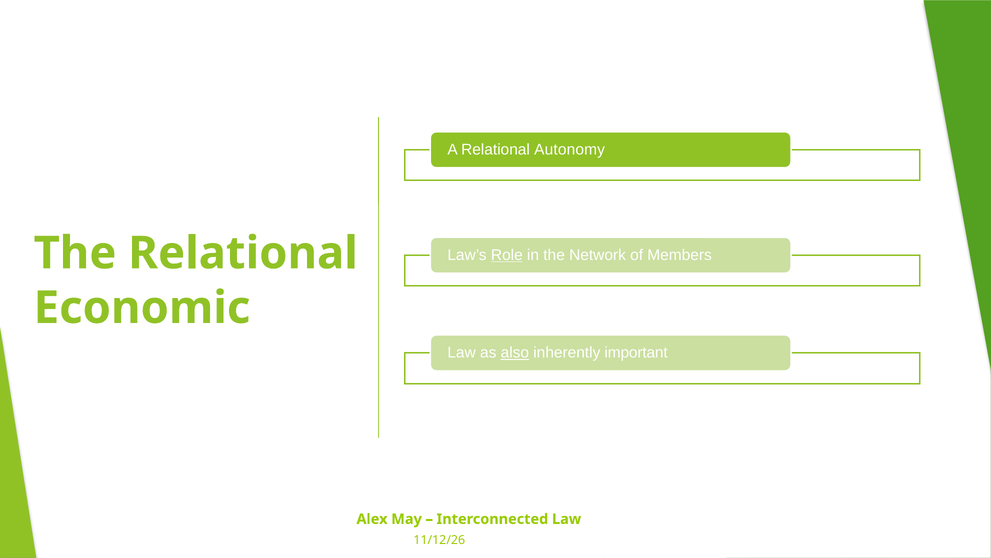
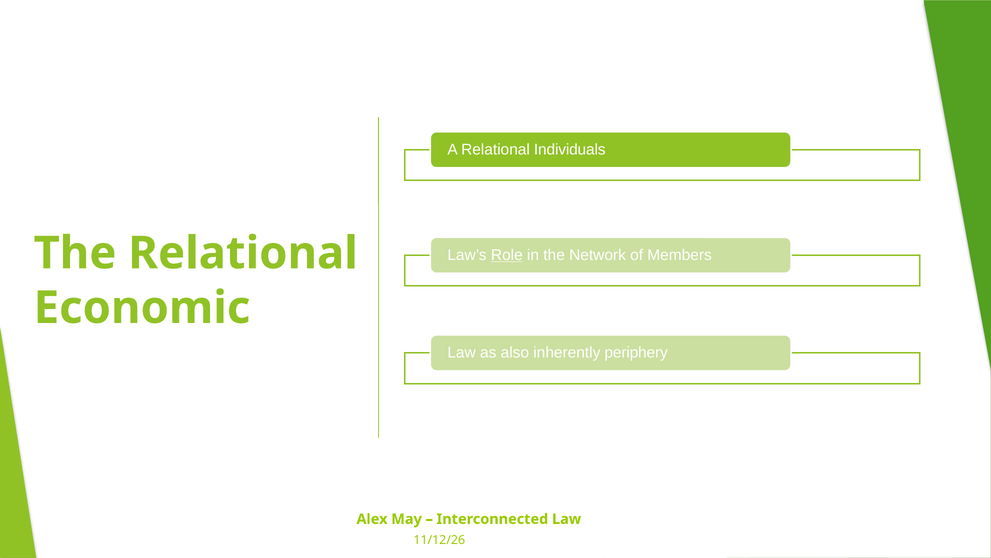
Autonomy: Autonomy -> Individuals (570, 149)
also underline: present -> none (515, 352)
important: important -> periphery (636, 352)
